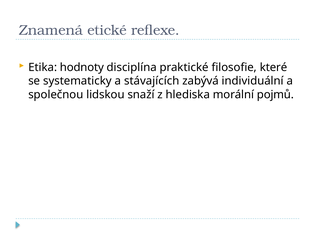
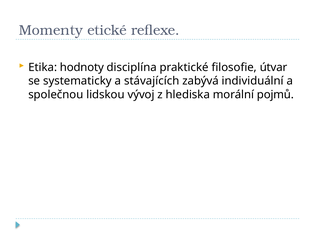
Znamená: Znamená -> Momenty (51, 30)
které: které -> útvar (274, 67)
snaží: snaží -> vývoj (141, 95)
